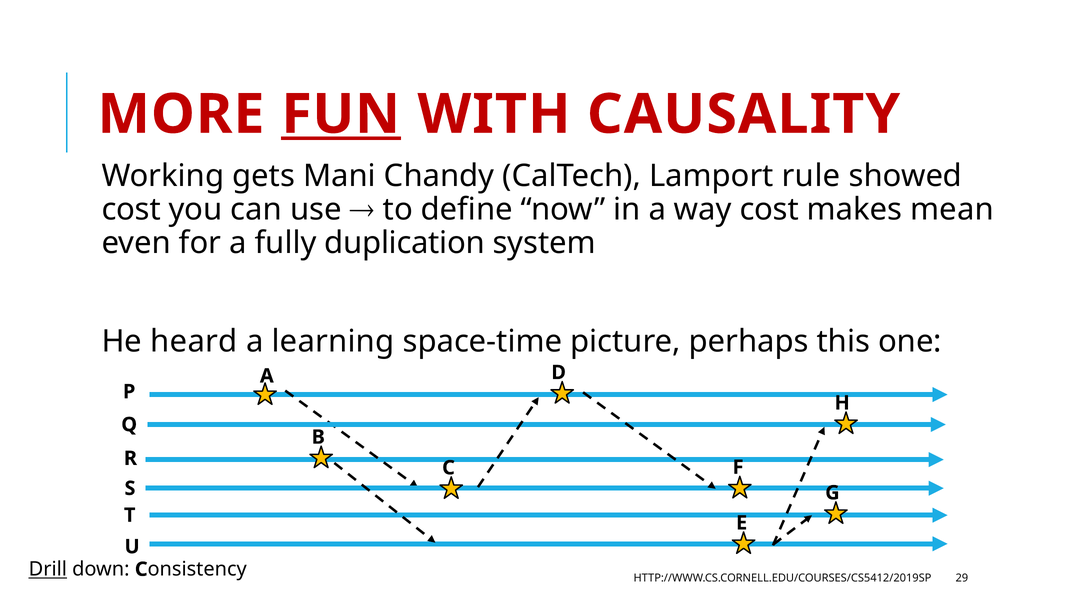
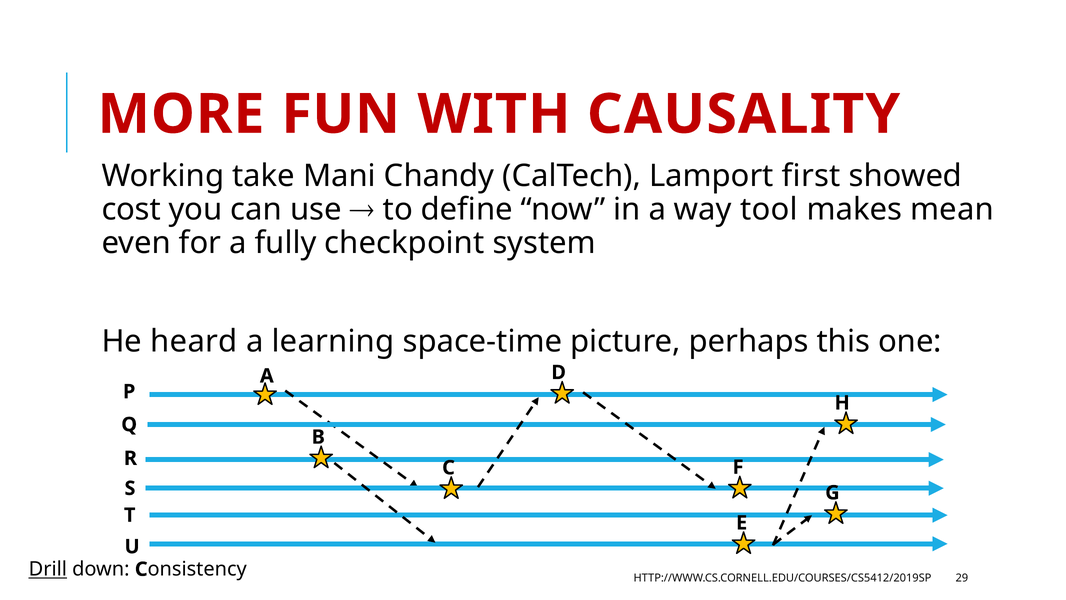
FUN underline: present -> none (341, 114)
gets: gets -> take (264, 176)
rule: rule -> first (811, 176)
way cost: cost -> tool (769, 209)
duplication: duplication -> checkpoint (404, 243)
